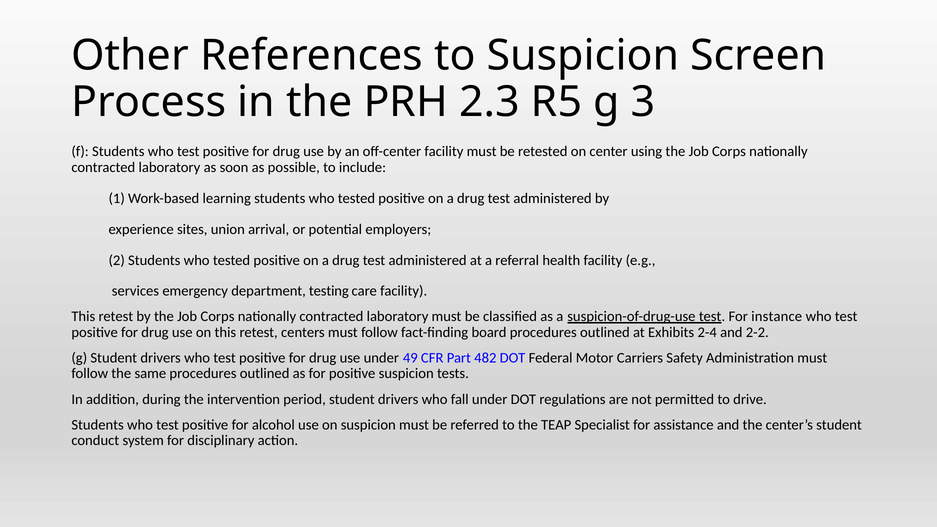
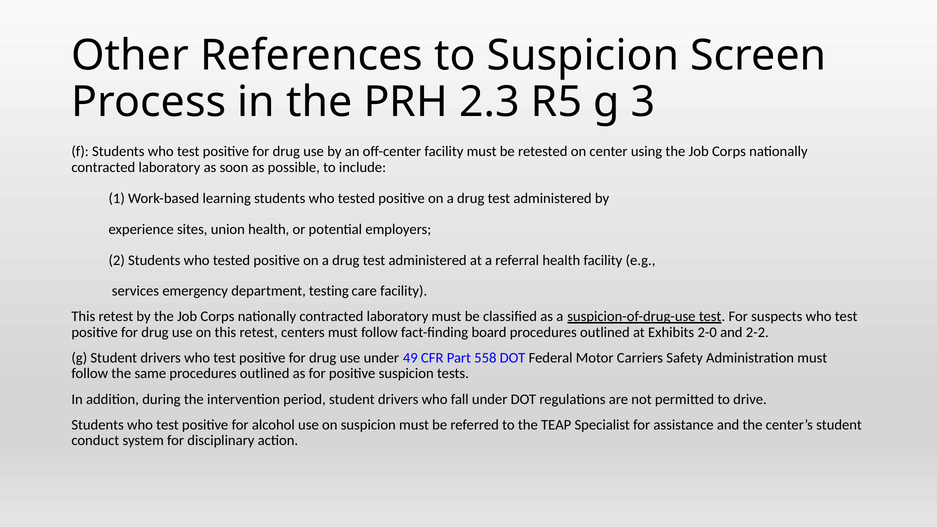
union arrival: arrival -> health (269, 229)
instance: instance -> suspects (777, 316)
2-4: 2-4 -> 2-0 (707, 332)
482: 482 -> 558 (485, 358)
